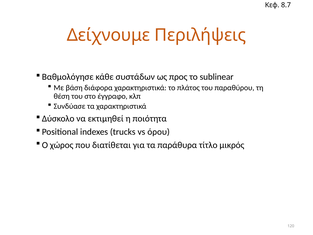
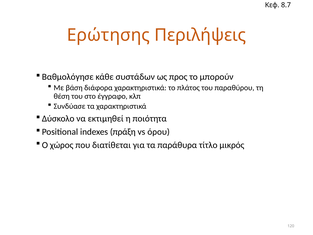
Δείχνουμε: Δείχνουμε -> Ερώτησης (108, 35)
sublinear: sublinear -> μπορούν (217, 77)
trucks: trucks -> πράξη (123, 132)
